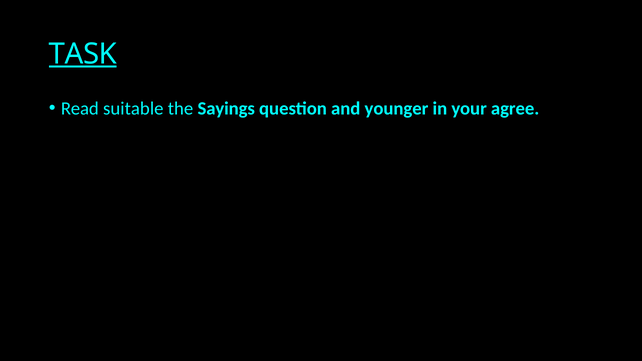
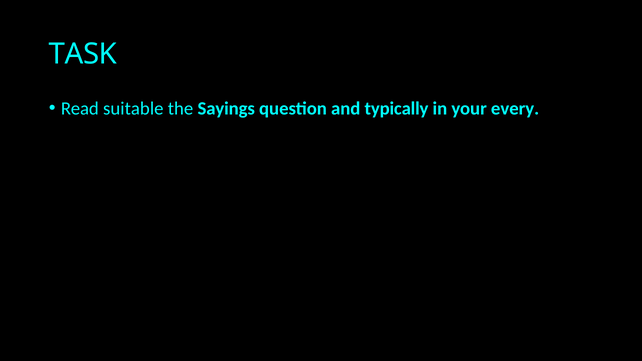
TASK underline: present -> none (83, 54)
younger: younger -> typically (397, 109)
agree: agree -> every (515, 109)
